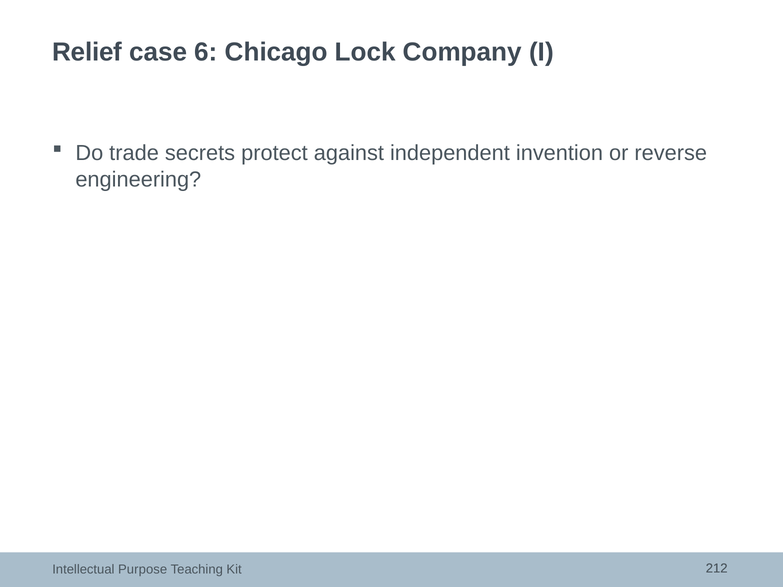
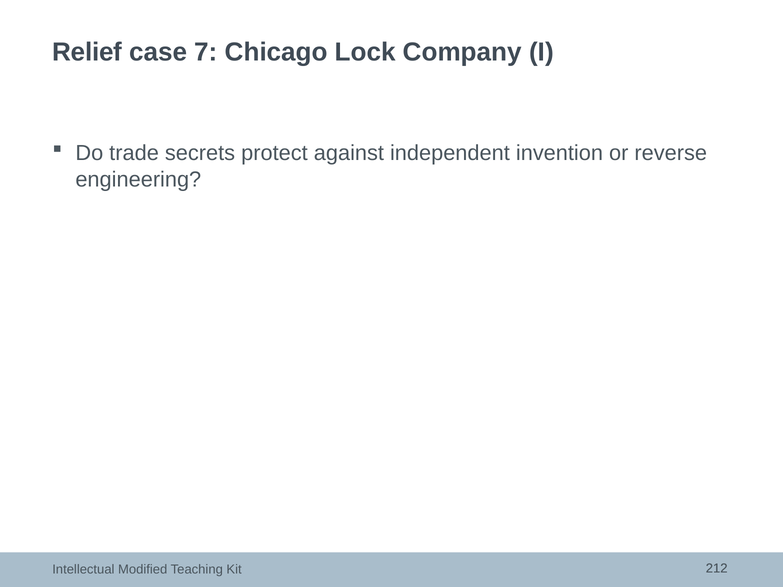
6: 6 -> 7 (206, 52)
Purpose: Purpose -> Modified (143, 570)
